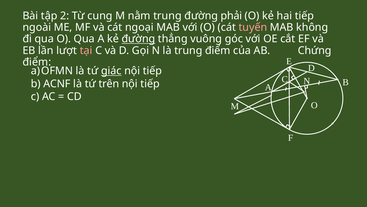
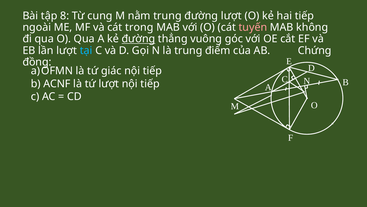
2: 2 -> 8 (65, 16)
đường phải: phải -> lượt (231, 16)
ngoại: ngoại -> trong (139, 27)
tại colour: pink -> light blue (86, 50)
điểm: điểm -> đồng (37, 62)
giác underline: present -> none (111, 71)
tứ trên: trên -> lượt (109, 84)
